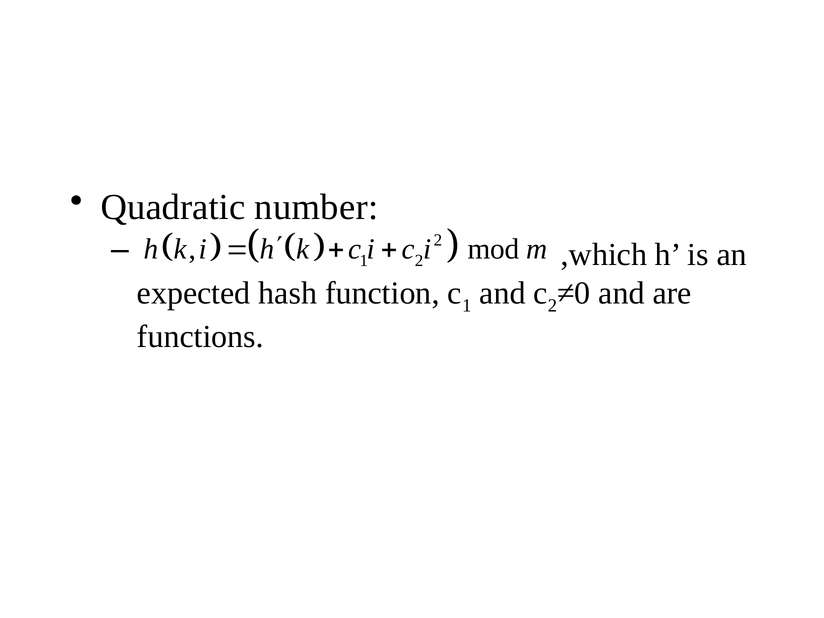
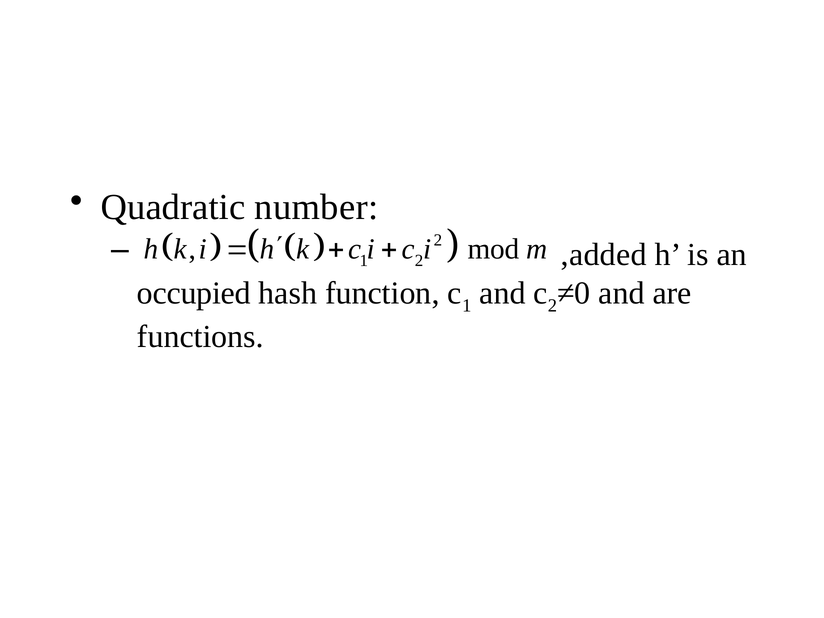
,which: ,which -> ,added (604, 254)
expected: expected -> occupied (194, 293)
